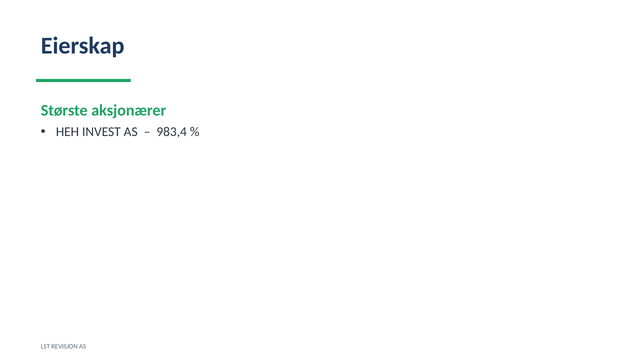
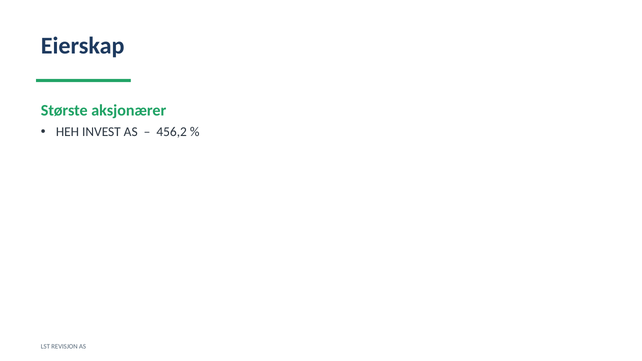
983,4: 983,4 -> 456,2 (172, 132)
